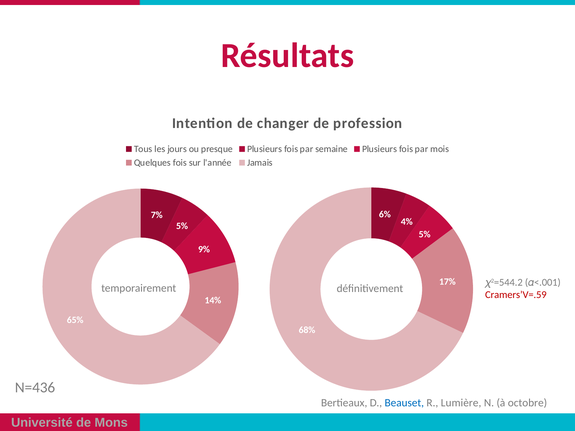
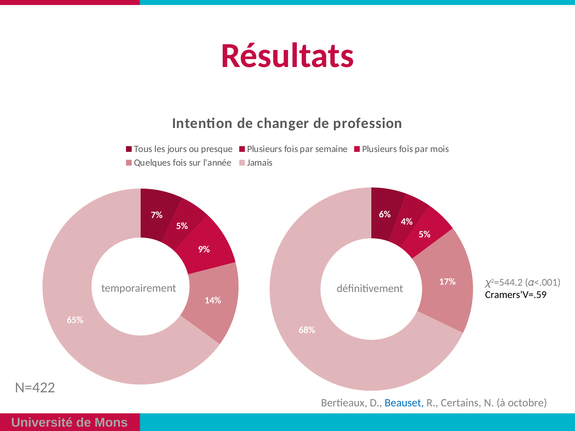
Cramers’V=.59 colour: red -> black (516, 295)
N=436: N=436 -> N=422 (35, 388)
Lumière: Lumière -> Certains (461, 403)
